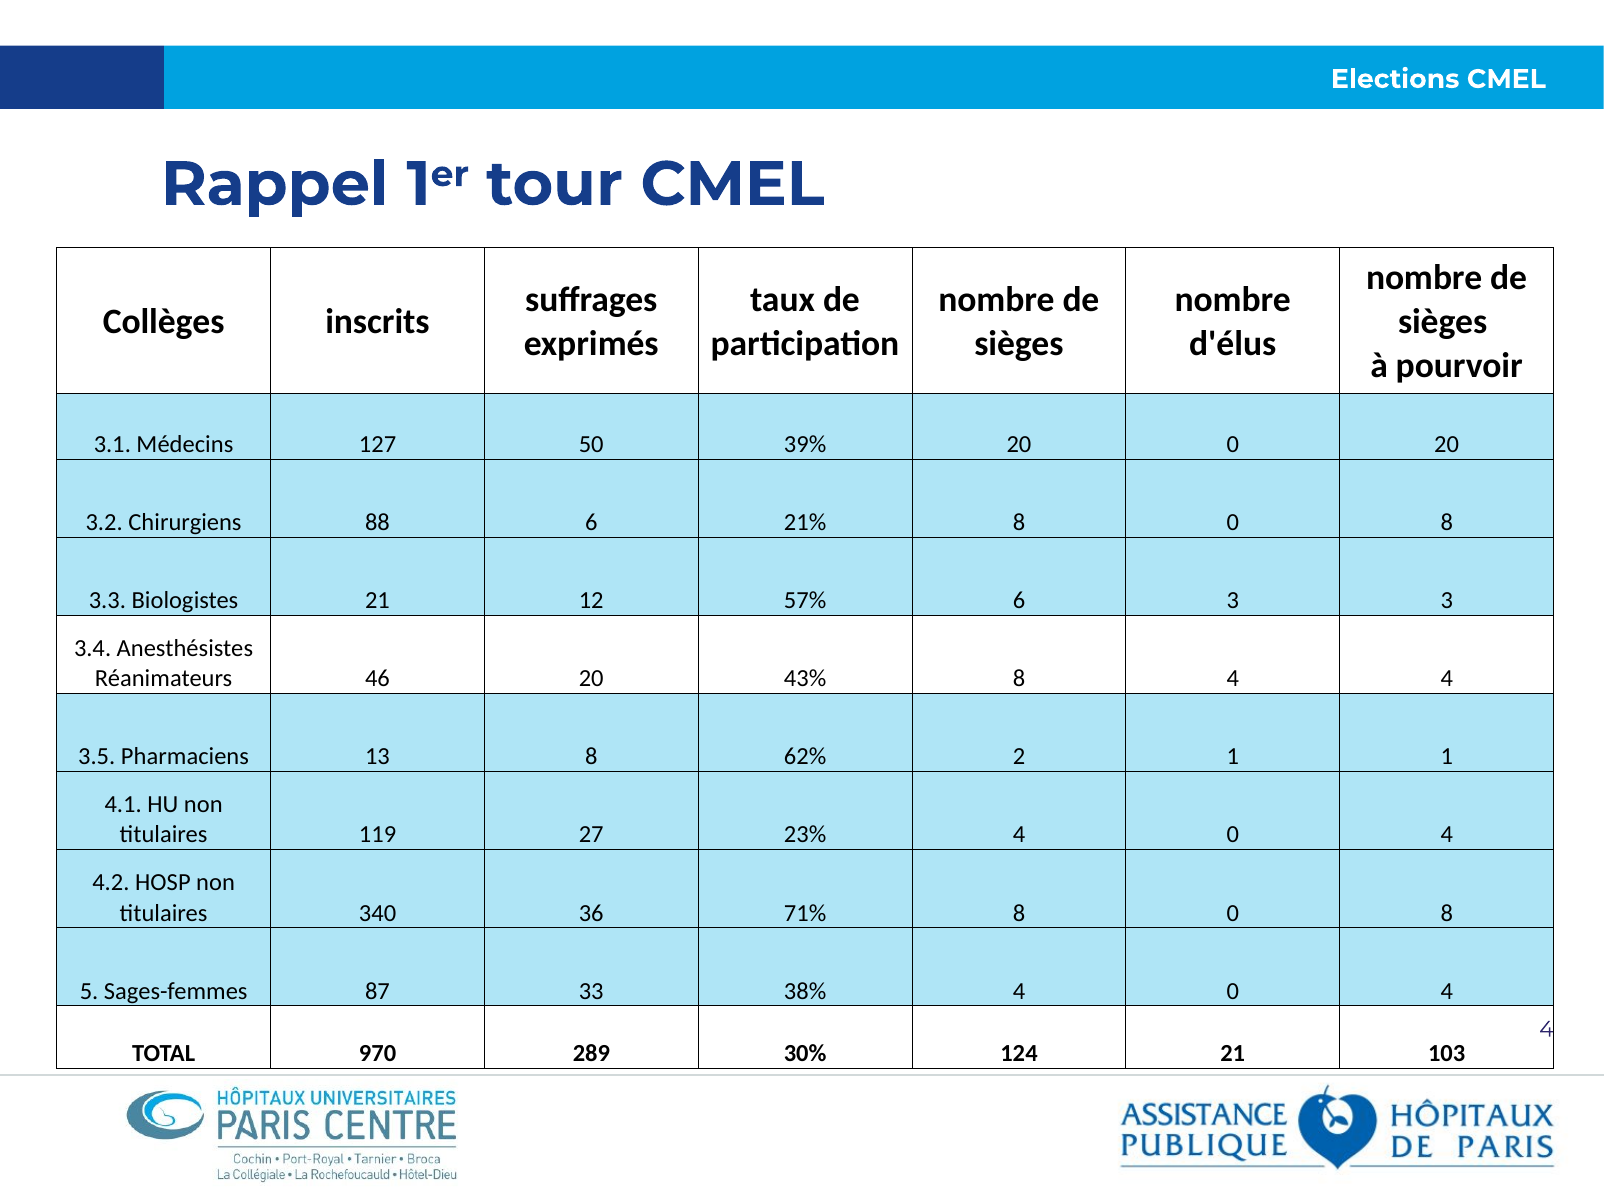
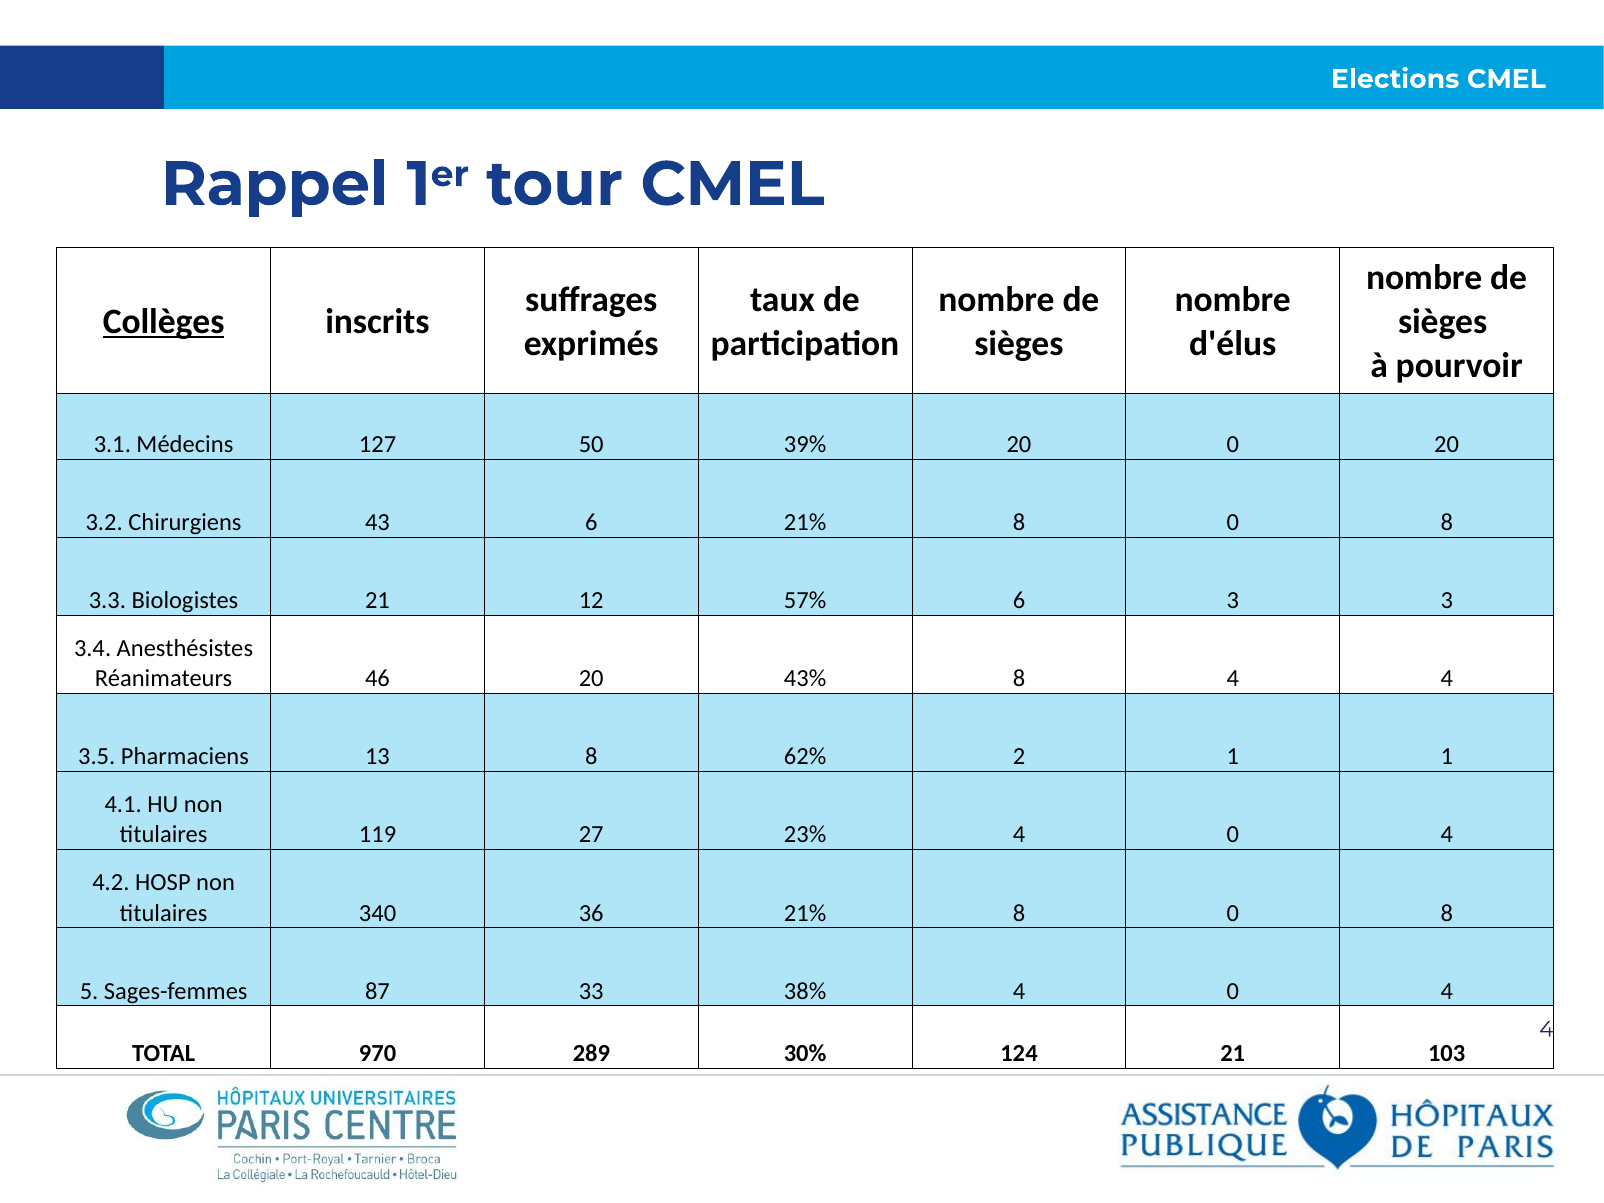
Collèges underline: none -> present (164, 322)
88: 88 -> 43 (377, 523)
36 71%: 71% -> 21% (805, 913)
